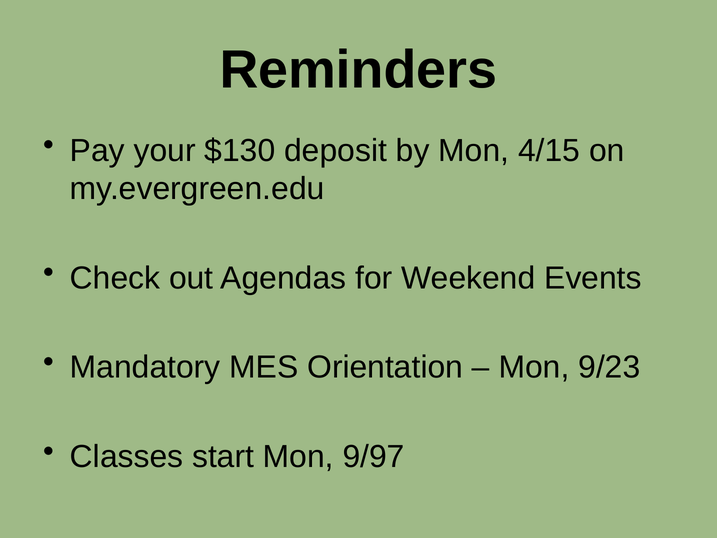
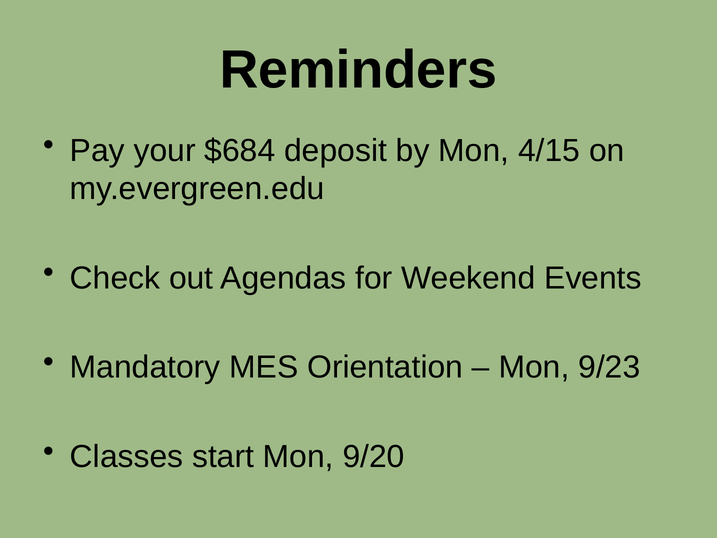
$130: $130 -> $684 (240, 150)
9/97: 9/97 -> 9/20 (374, 456)
